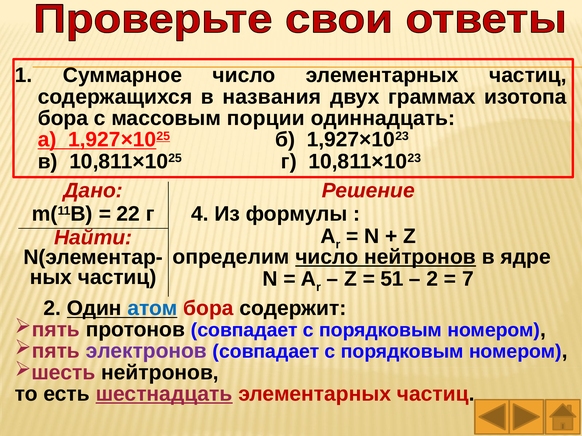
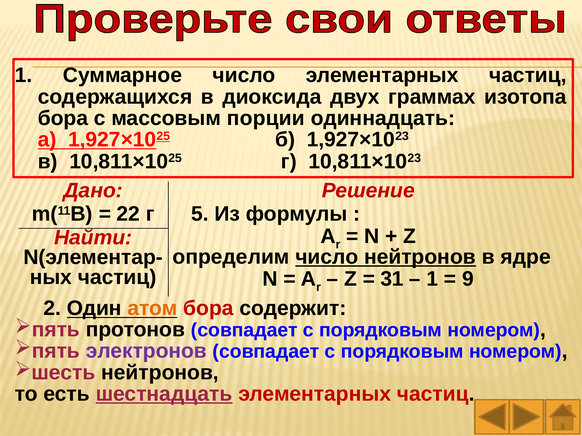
названия: названия -> диоксида (272, 97)
4: 4 -> 5 (200, 214)
51: 51 -> 31 (392, 279)
2: 2 -> 1 (432, 279)
7: 7 -> 9 (468, 279)
атом colour: blue -> orange (152, 309)
